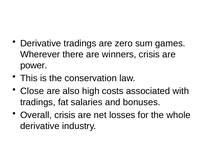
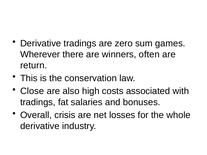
winners crisis: crisis -> often (149, 54)
power: power -> return (34, 66)
